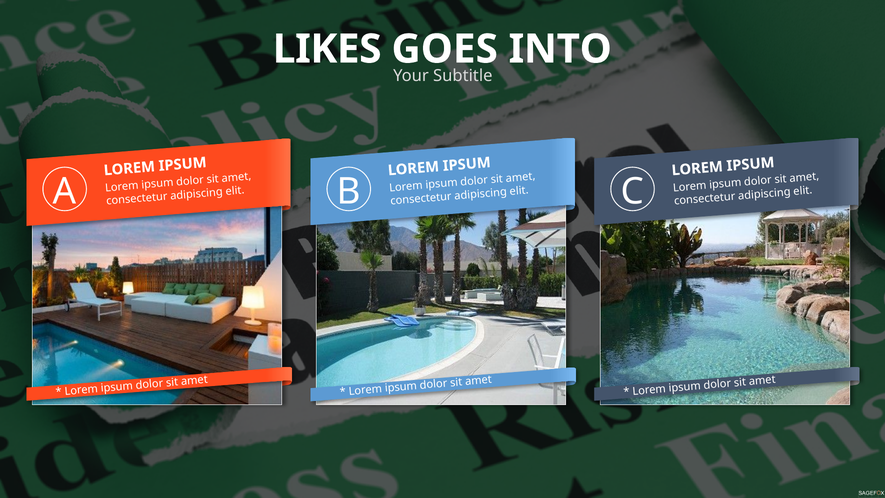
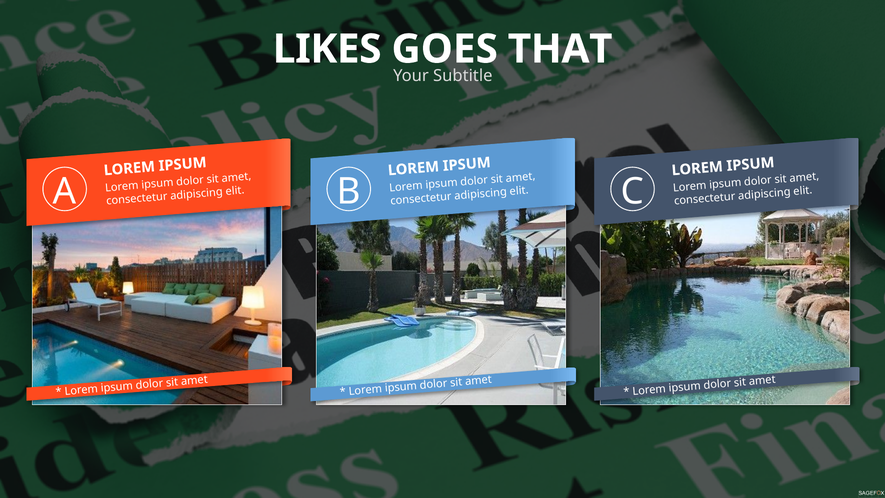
INTO: INTO -> THAT (560, 49)
